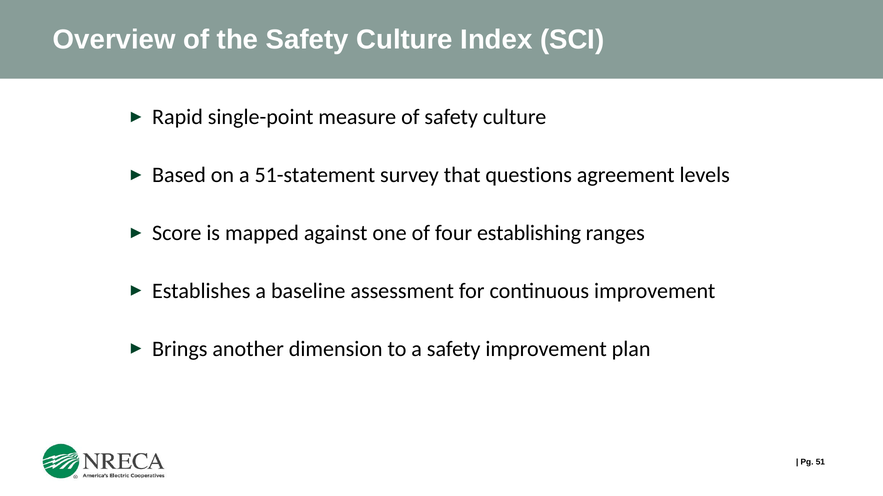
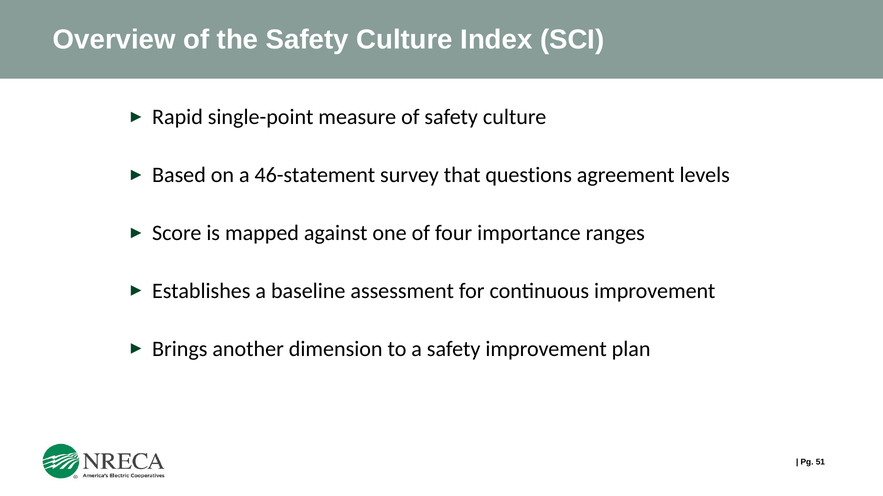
51-statement: 51-statement -> 46-statement (315, 175)
establishing: establishing -> importance (529, 233)
